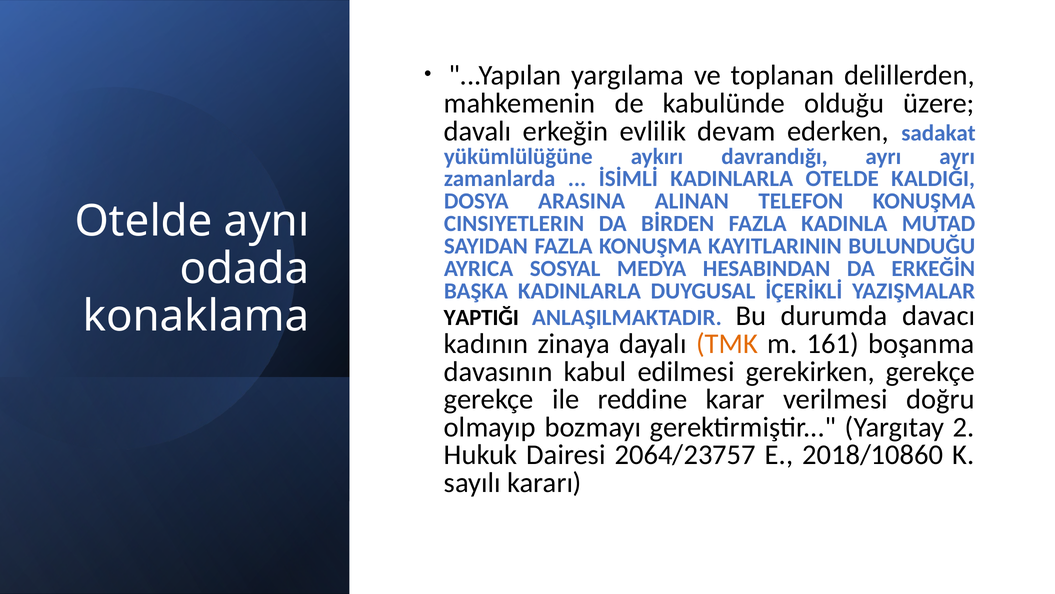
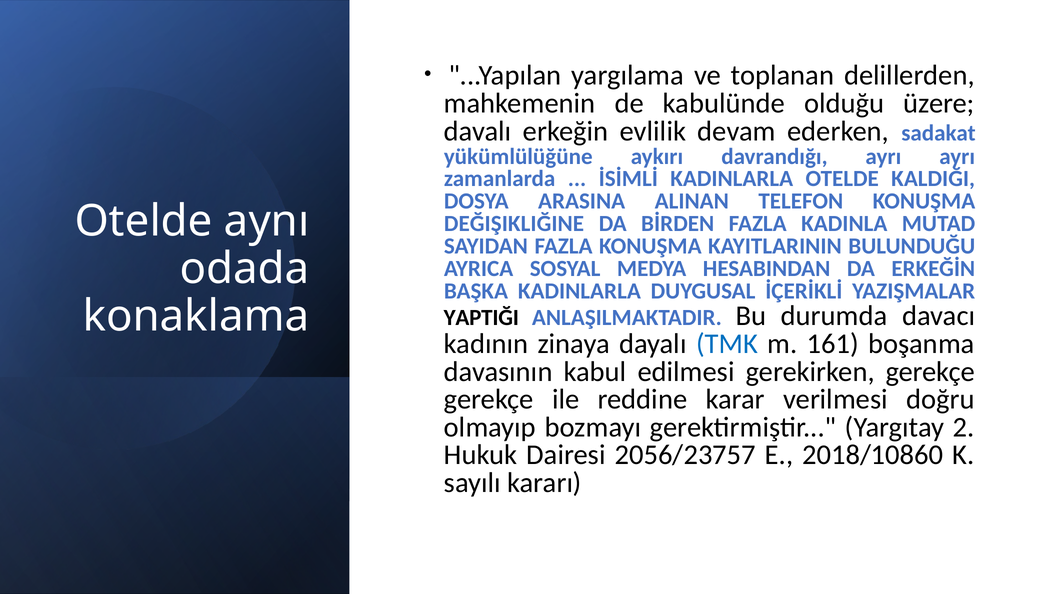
CINSIYETLERIN: CINSIYETLERIN -> DEĞIŞIKLIĞINE (514, 224)
TMK colour: orange -> blue (727, 343)
2064/23757: 2064/23757 -> 2056/23757 (685, 454)
